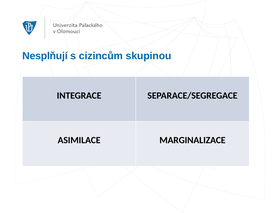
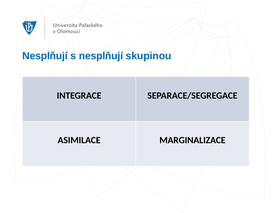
s cizincům: cizincům -> nesplňují (101, 56)
